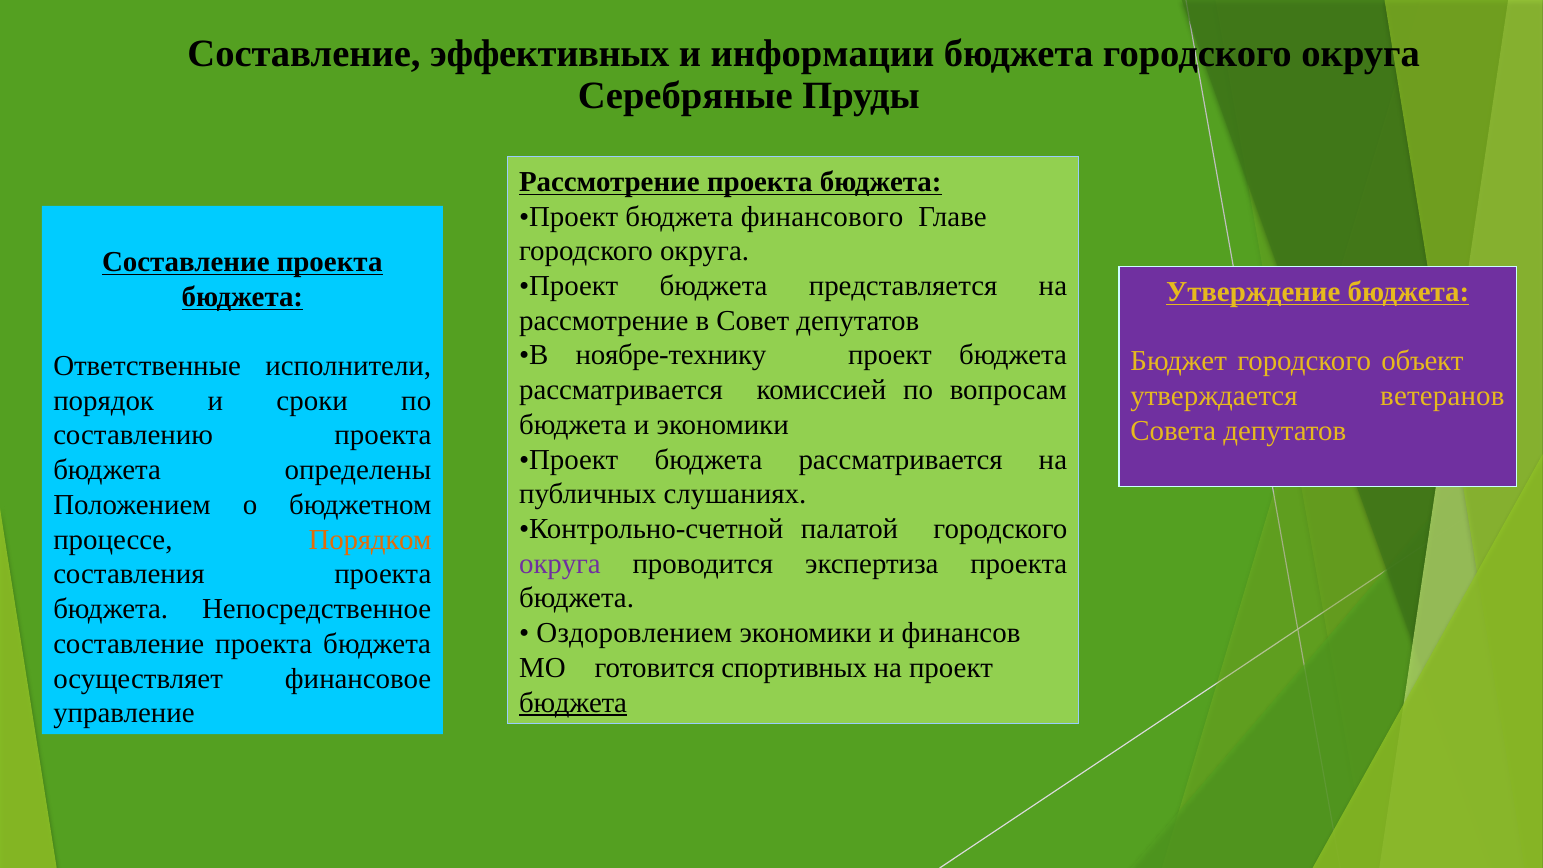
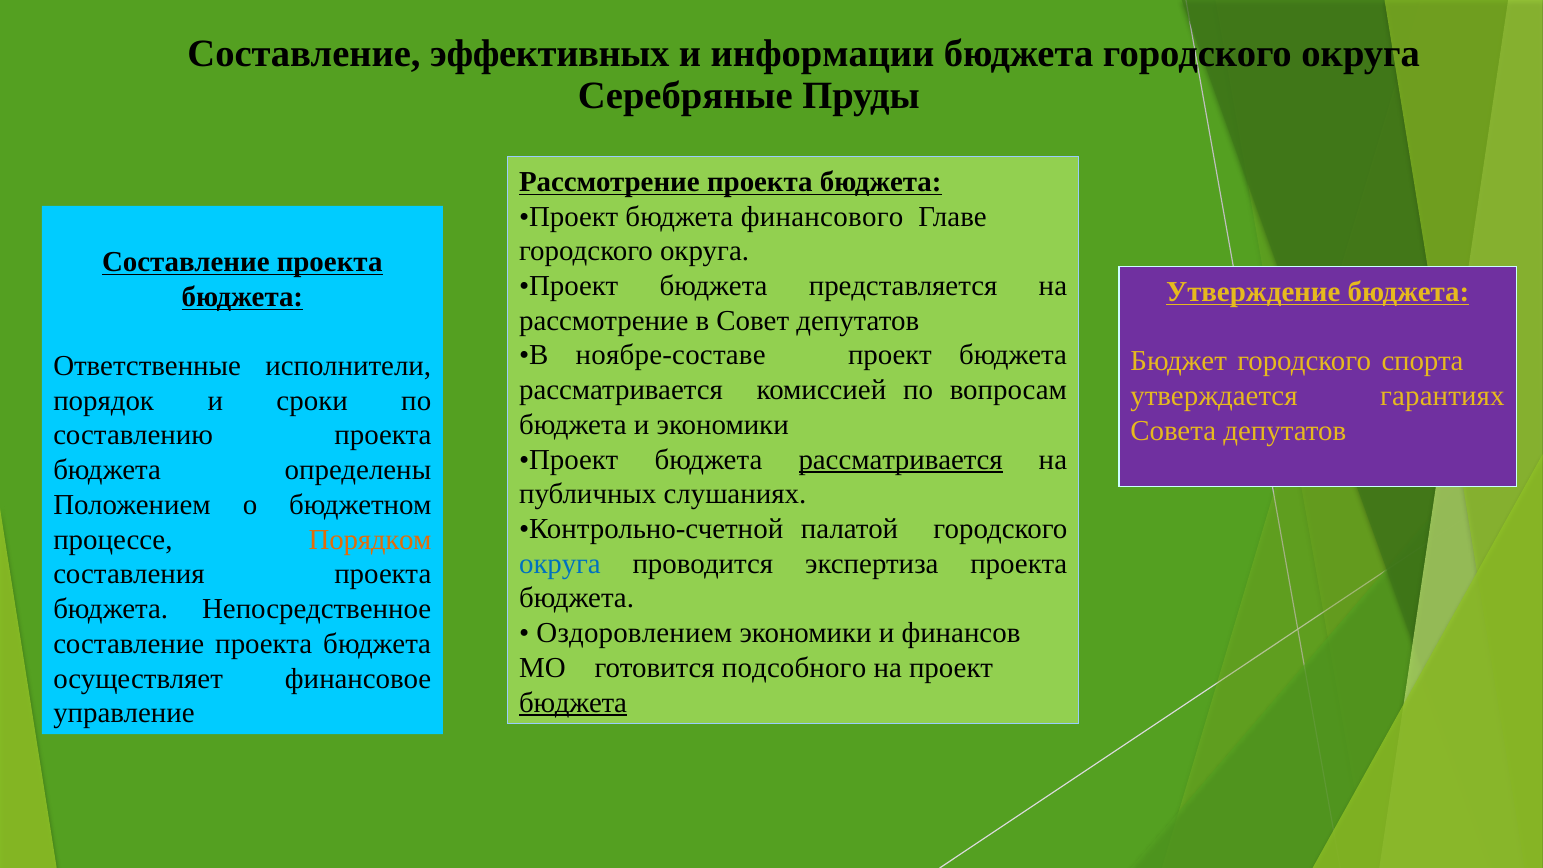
ноябре-технику: ноябре-технику -> ноябре-составе (671, 355)
объект: объект -> спорта (1422, 361)
ветеранов: ветеранов -> гарантиях (1442, 396)
рассматривается underline: none -> present (901, 459)
округа colour: purple -> blue (560, 564)
спортивных: спортивных -> подсобного (794, 668)
